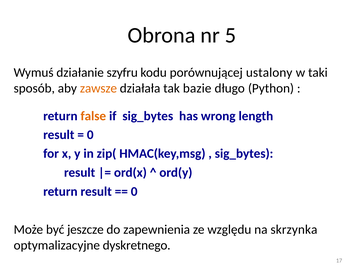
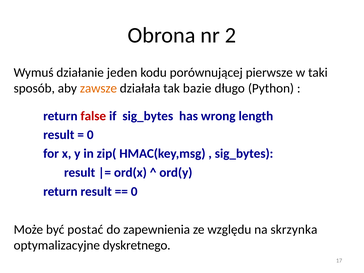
5: 5 -> 2 (231, 35)
szyfru: szyfru -> jeden (122, 73)
ustalony: ustalony -> pierwsze (269, 73)
false colour: orange -> red (93, 116)
jeszcze: jeszcze -> postać (85, 229)
